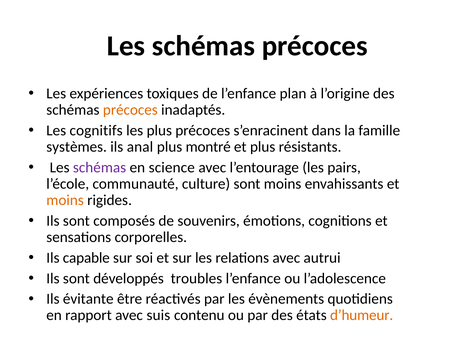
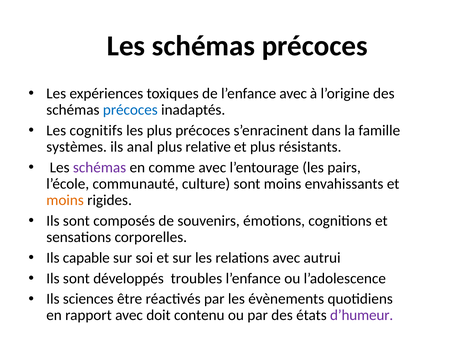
l’enfance plan: plan -> avec (293, 94)
précoces colour: orange -> blue (130, 110)
montré: montré -> relative (208, 147)
science: science -> comme (172, 168)
évitante: évitante -> sciences (88, 299)
suis: suis -> doit (158, 316)
d’humeur colour: orange -> purple (362, 316)
